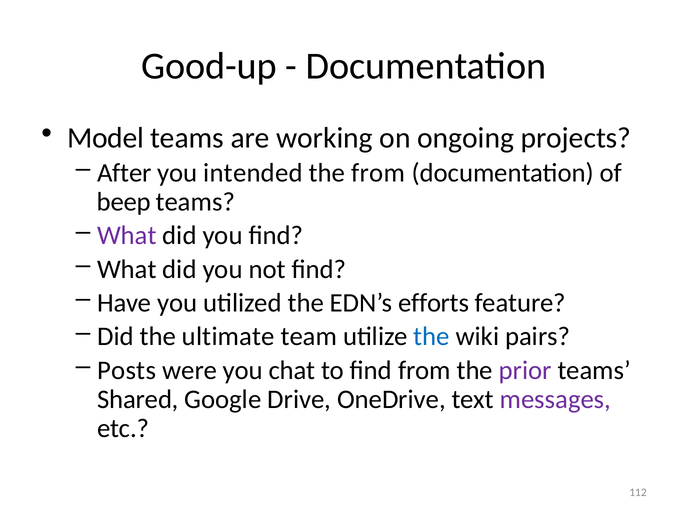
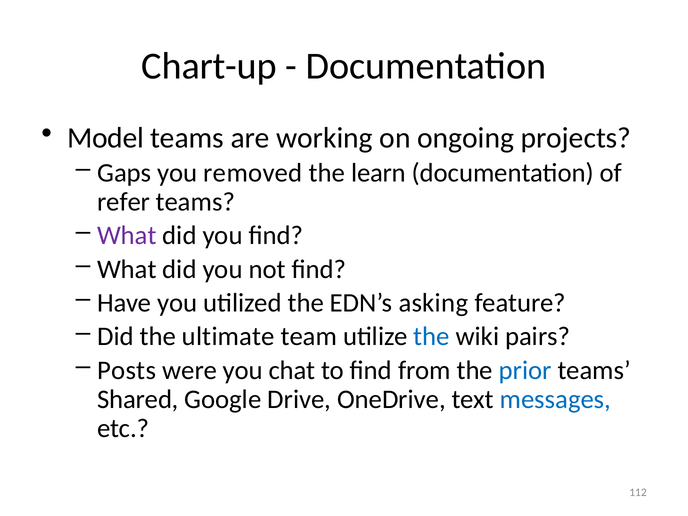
Good-up: Good-up -> Chart-up (209, 66)
After: After -> Gaps (124, 173)
intended: intended -> removed (253, 173)
the from: from -> learn (379, 173)
beep: beep -> refer (124, 202)
efforts: efforts -> asking (433, 303)
prior colour: purple -> blue (525, 370)
messages colour: purple -> blue (555, 399)
